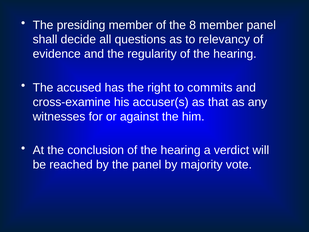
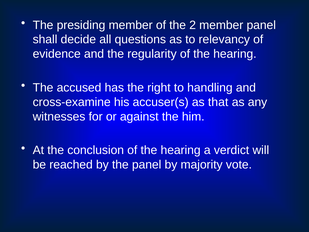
8: 8 -> 2 (193, 25)
commits: commits -> handling (210, 88)
